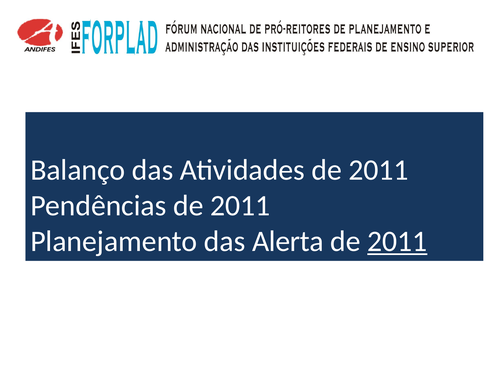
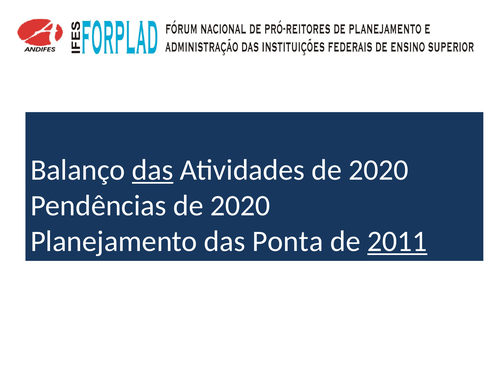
das underline: none -> present (153, 170)
Atividades de 2011: 2011 -> 2020 (378, 170)
Pendências de 2011: 2011 -> 2020 (240, 206)
Alerta: Alerta -> Ponta (288, 241)
